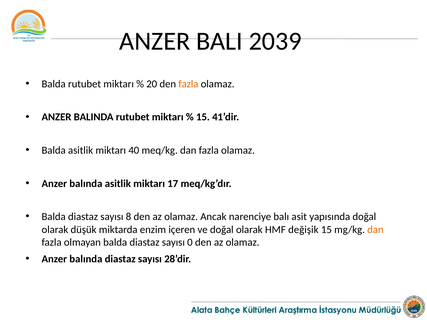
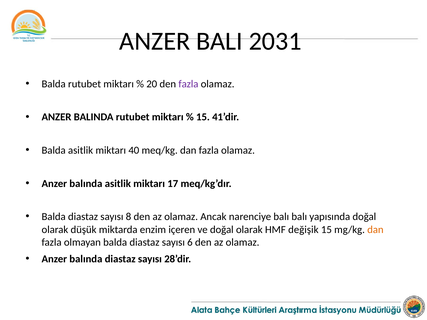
2039: 2039 -> 2031 (275, 41)
fazla colour: orange -> purple (188, 84)
balı asit: asit -> balı (299, 217)
0: 0 -> 6 (190, 243)
